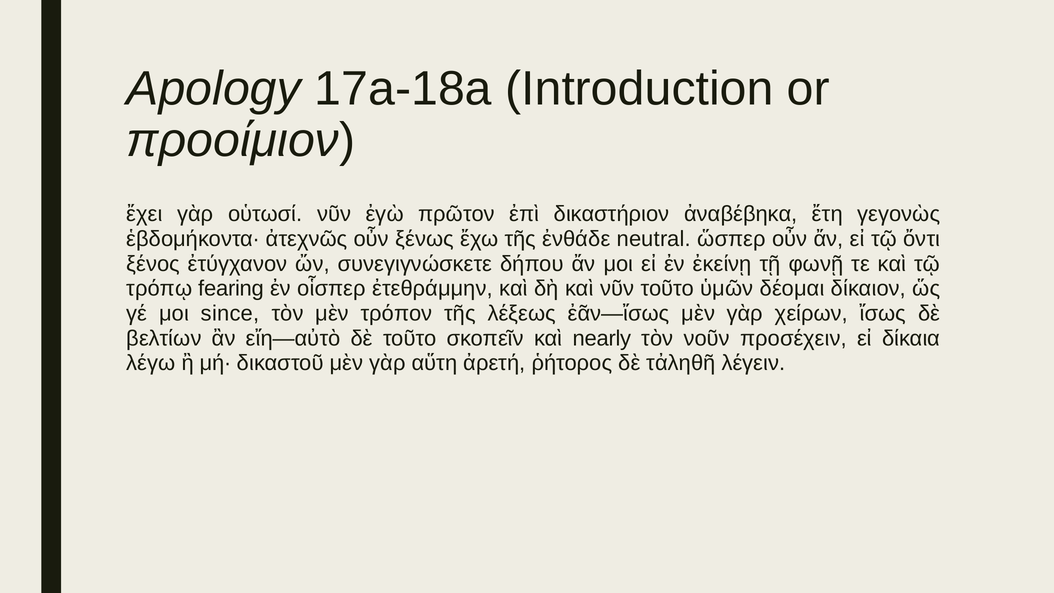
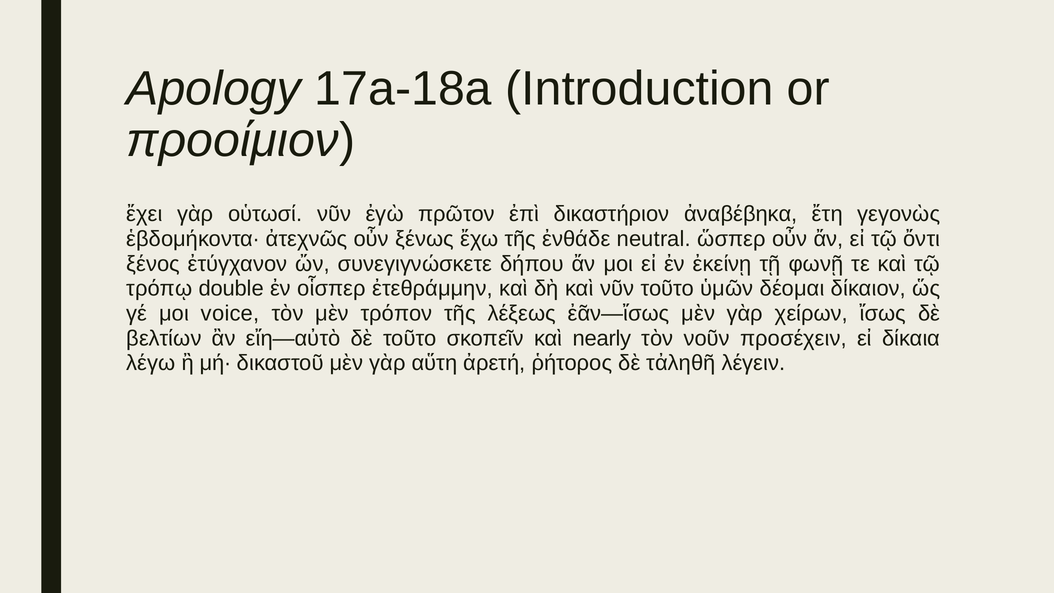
fearing: fearing -> double (231, 289)
since: since -> voice (230, 313)
